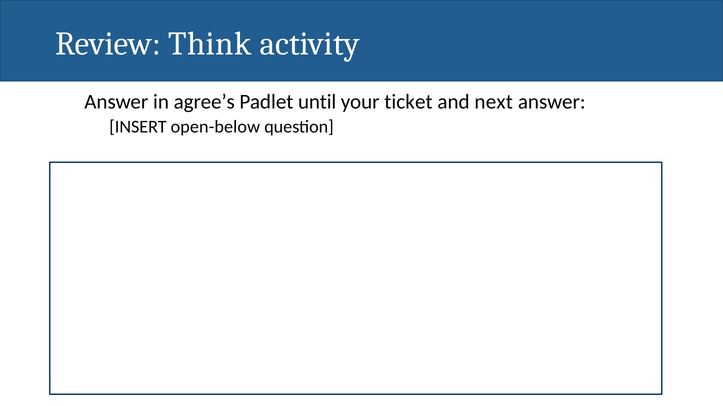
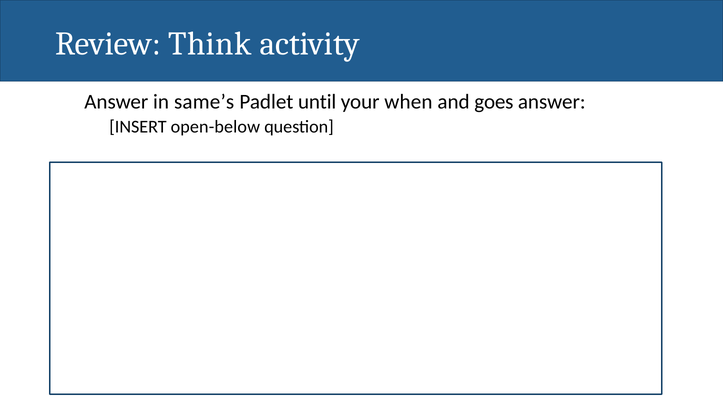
agree’s: agree’s -> same’s (204, 102)
ticket: ticket -> when (408, 102)
next: next -> goes (494, 102)
